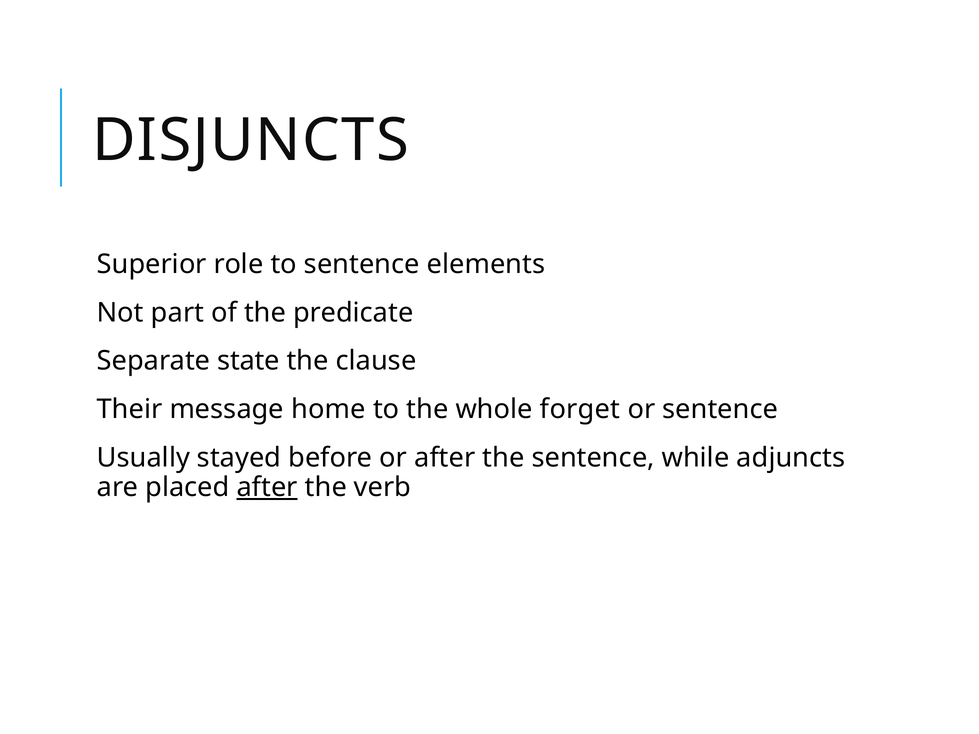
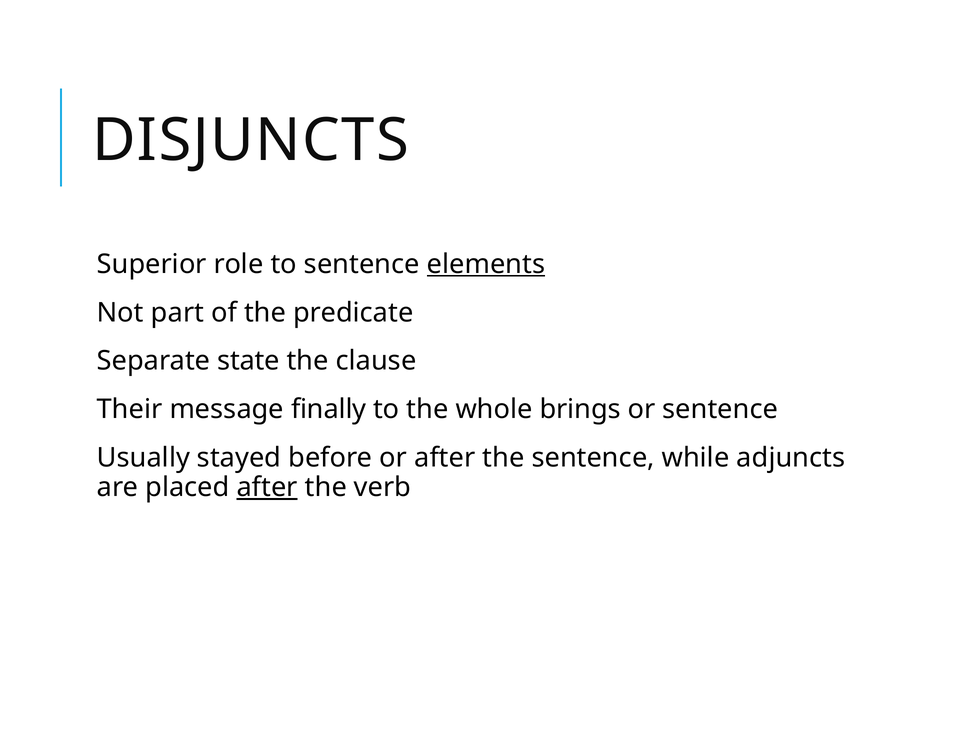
elements underline: none -> present (486, 264)
home: home -> finally (329, 410)
forget: forget -> brings (580, 410)
